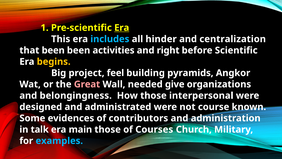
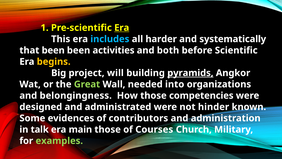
hinder: hinder -> harder (161, 39)
centralization: centralization -> systematically (233, 39)
right: right -> both (168, 50)
feel: feel -> will (115, 73)
pyramids underline: none -> present (190, 73)
Great colour: pink -> light green (87, 84)
give: give -> into (175, 84)
interpersonal: interpersonal -> competencies (201, 95)
course: course -> hinder (214, 107)
examples colour: light blue -> light green (59, 140)
